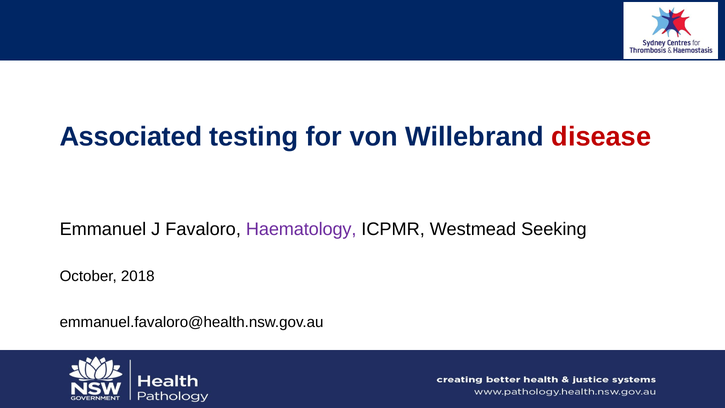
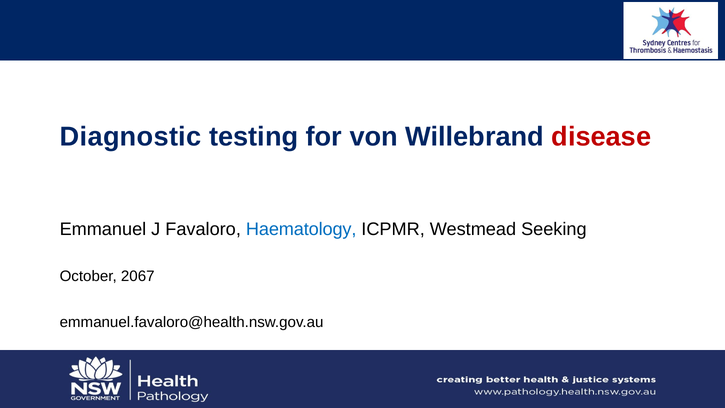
Associated: Associated -> Diagnostic (131, 137)
Haematology colour: purple -> blue (301, 229)
2018: 2018 -> 2067 (138, 276)
